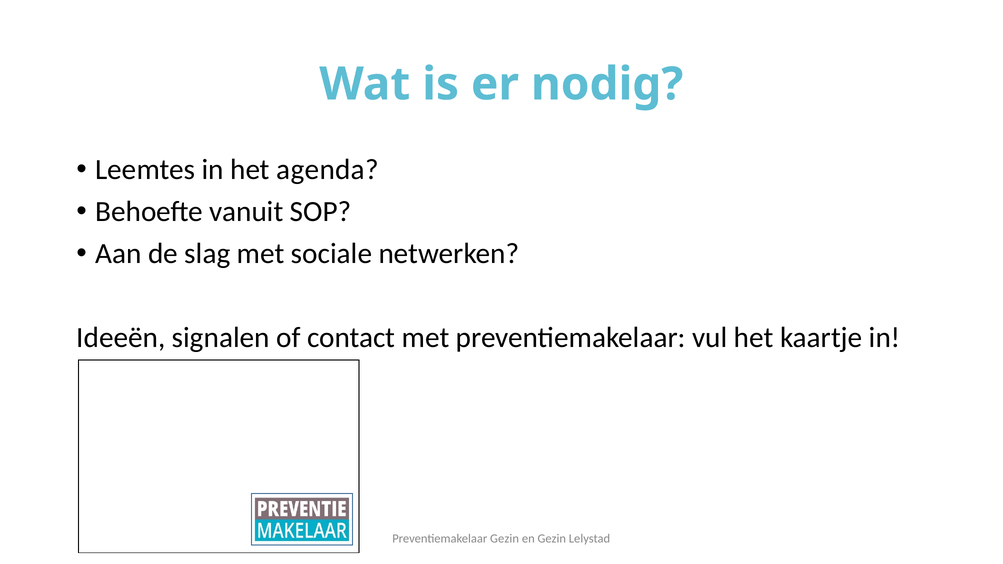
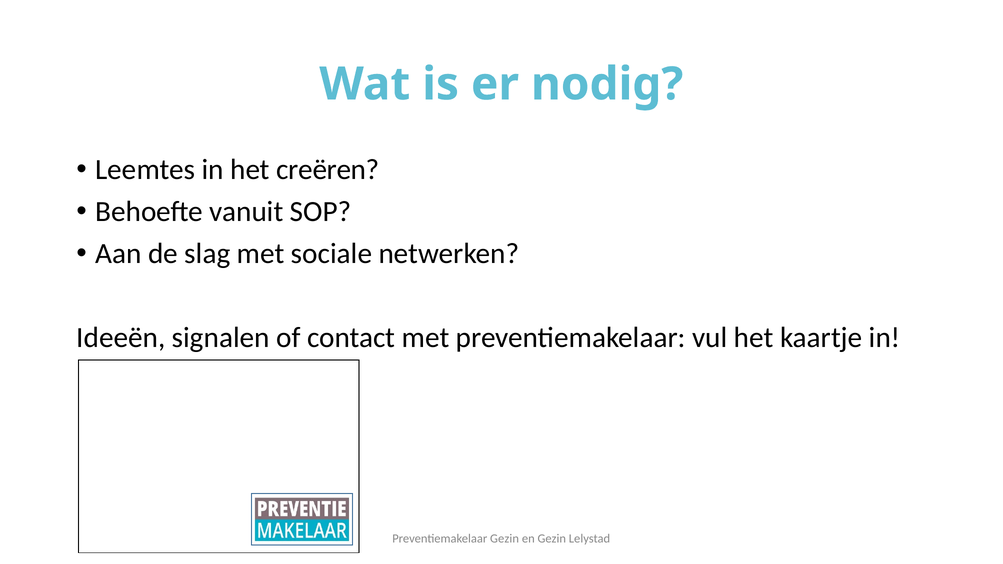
agenda: agenda -> creëren (328, 170)
